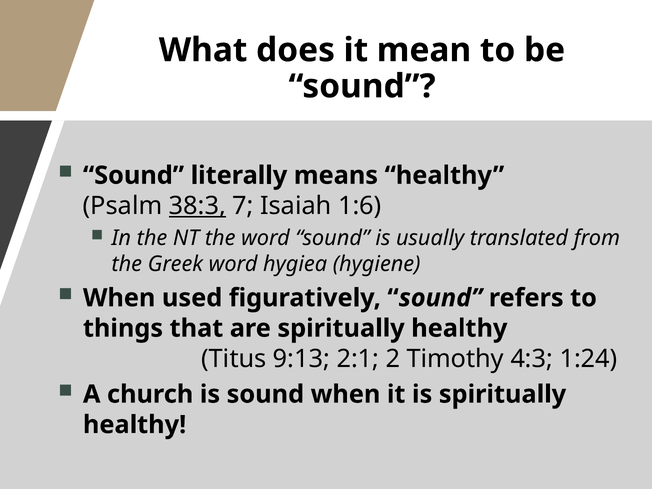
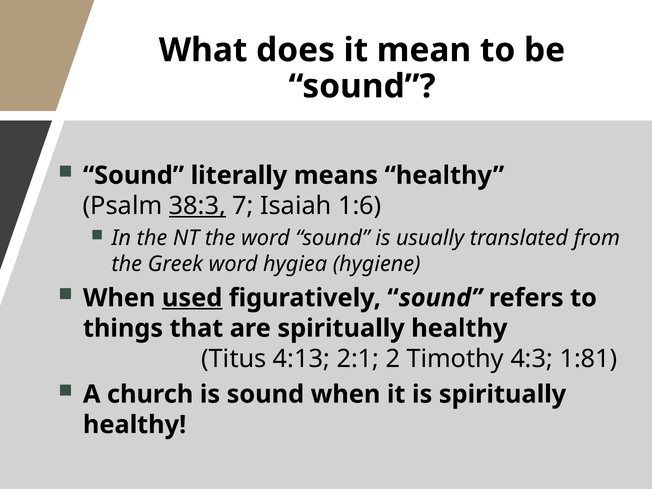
used underline: none -> present (192, 298)
9:13: 9:13 -> 4:13 (302, 359)
1:24: 1:24 -> 1:81 (589, 359)
